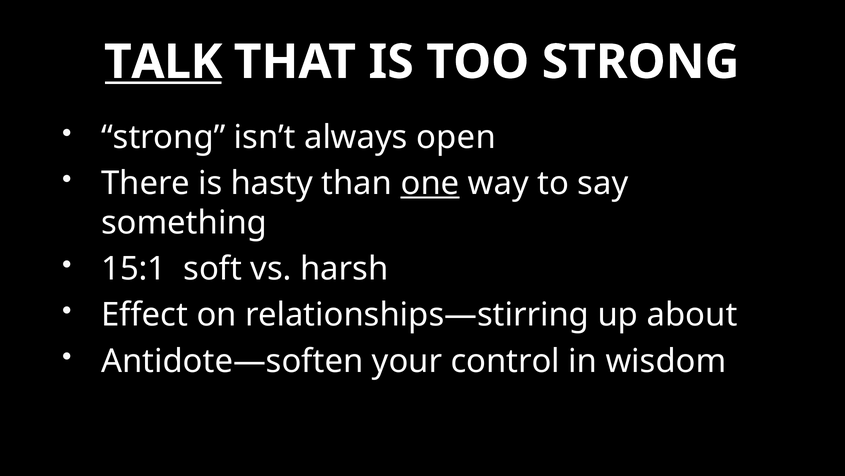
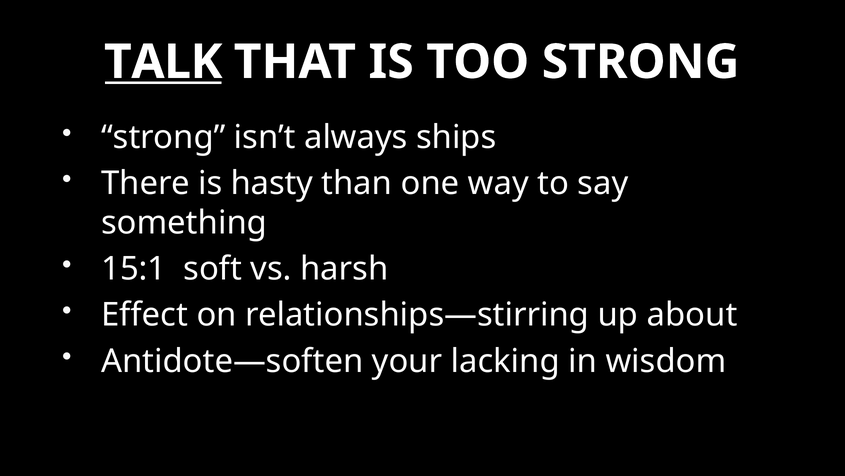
open: open -> ships (456, 137)
one underline: present -> none (430, 183)
control: control -> lacking (505, 361)
